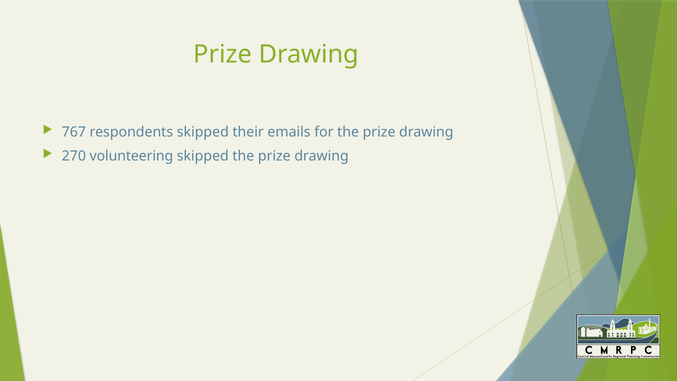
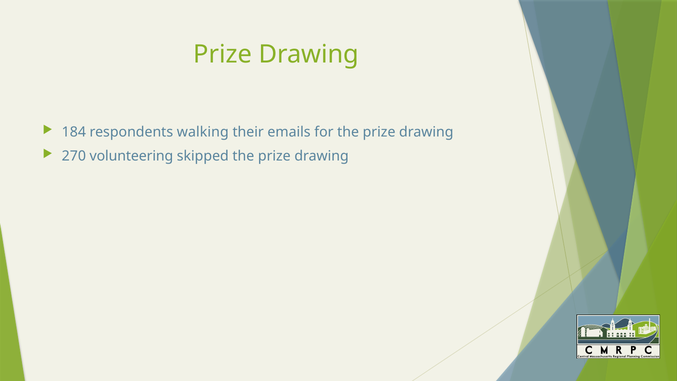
767: 767 -> 184 (74, 132)
respondents skipped: skipped -> walking (203, 132)
